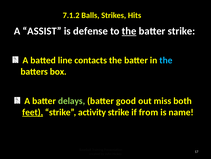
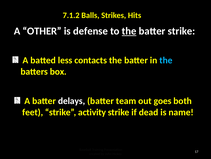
ASSIST: ASSIST -> OTHER (42, 31)
line: line -> less (65, 60)
delays colour: light green -> white (72, 101)
good: good -> team (126, 101)
miss: miss -> goes (163, 101)
feet underline: present -> none (33, 112)
from: from -> dead (149, 112)
